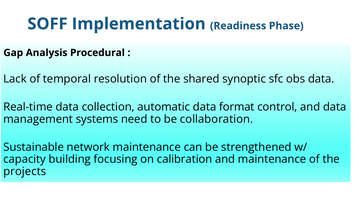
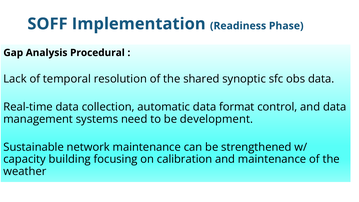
collaboration: collaboration -> development (217, 119)
projects: projects -> weather (25, 171)
